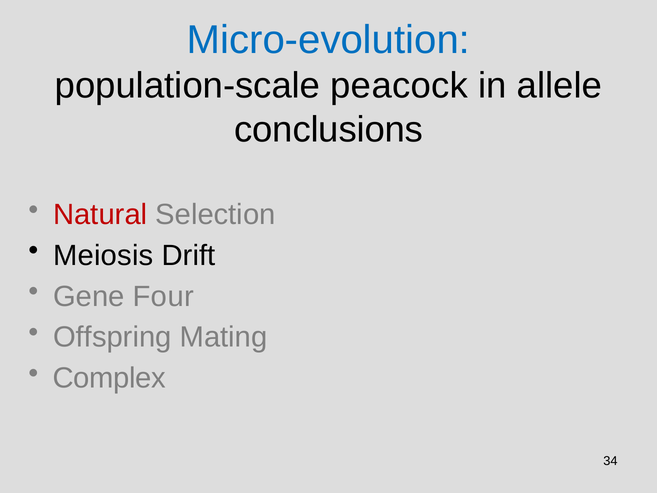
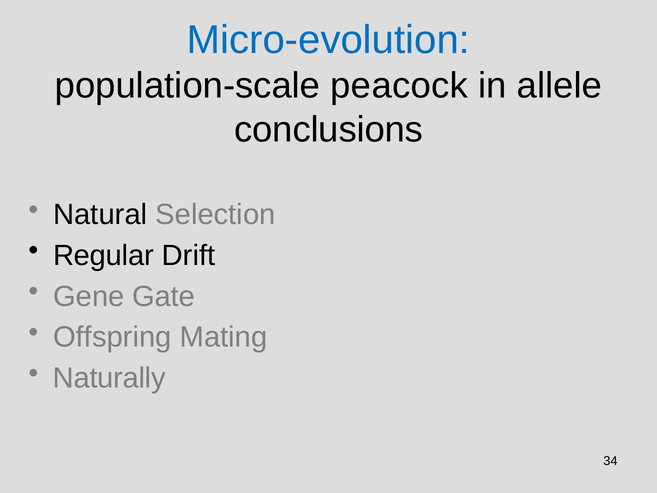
Natural colour: red -> black (100, 214)
Meiosis: Meiosis -> Regular (104, 255)
Four: Four -> Gate (164, 296)
Complex: Complex -> Naturally (109, 378)
